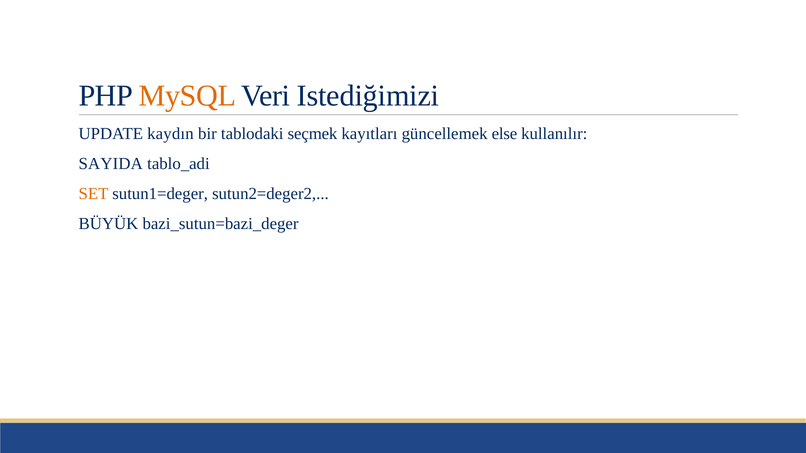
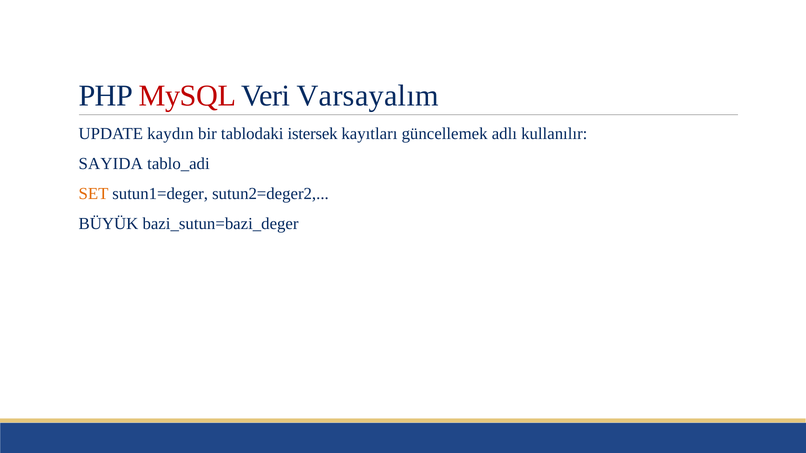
MySQL colour: orange -> red (188, 96)
Istediğimizi: Istediğimizi -> Varsayalım (368, 96)
seçmek: seçmek -> istersek (313, 134)
else: else -> adlı (504, 134)
